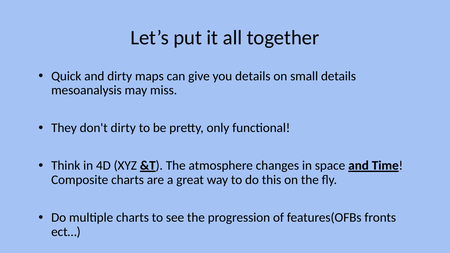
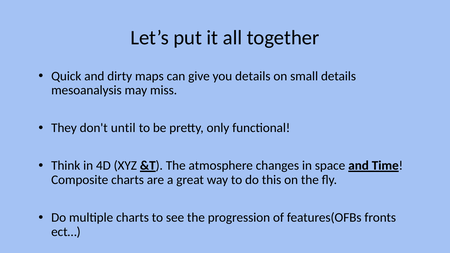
don't dirty: dirty -> until (123, 128)
